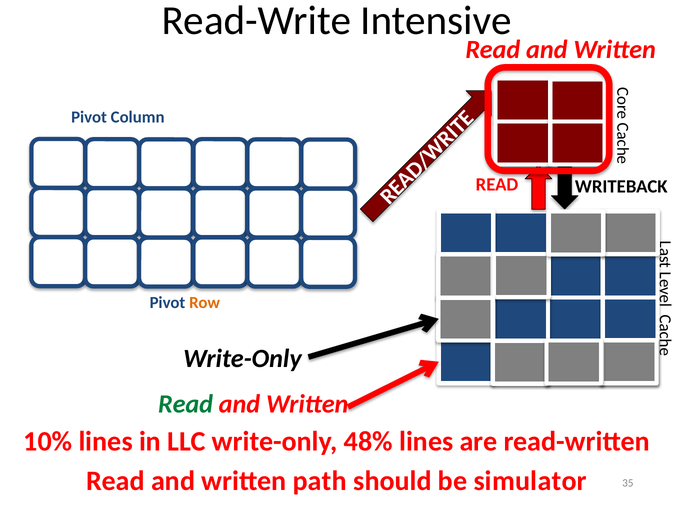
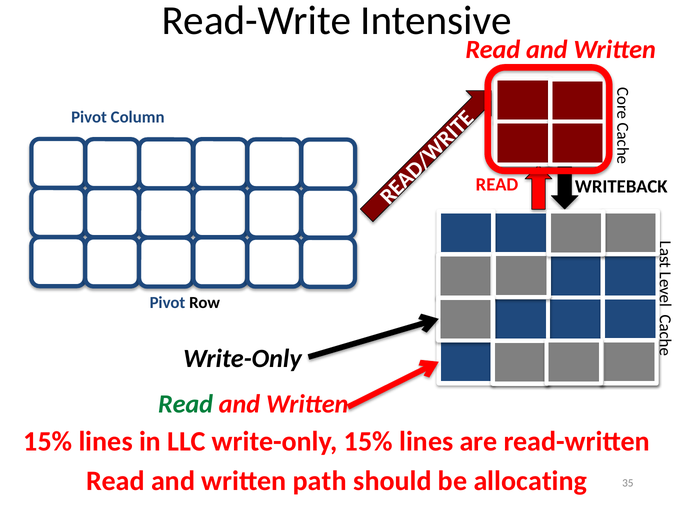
Row colour: orange -> black (205, 302)
10%: 10% -> 15% (48, 441)
write-only 48%: 48% -> 15% (368, 441)
simulator: simulator -> allocating (530, 481)
